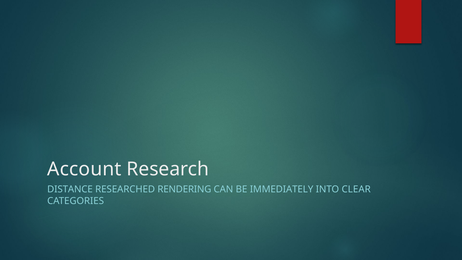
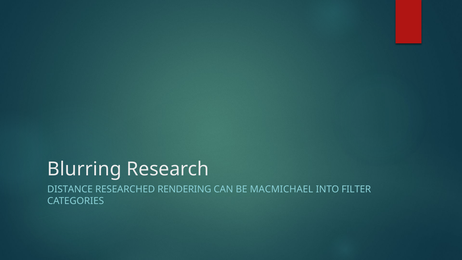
Account: Account -> Blurring (84, 169)
IMMEDIATELY: IMMEDIATELY -> MACMICHAEL (282, 189)
CLEAR: CLEAR -> FILTER (356, 189)
